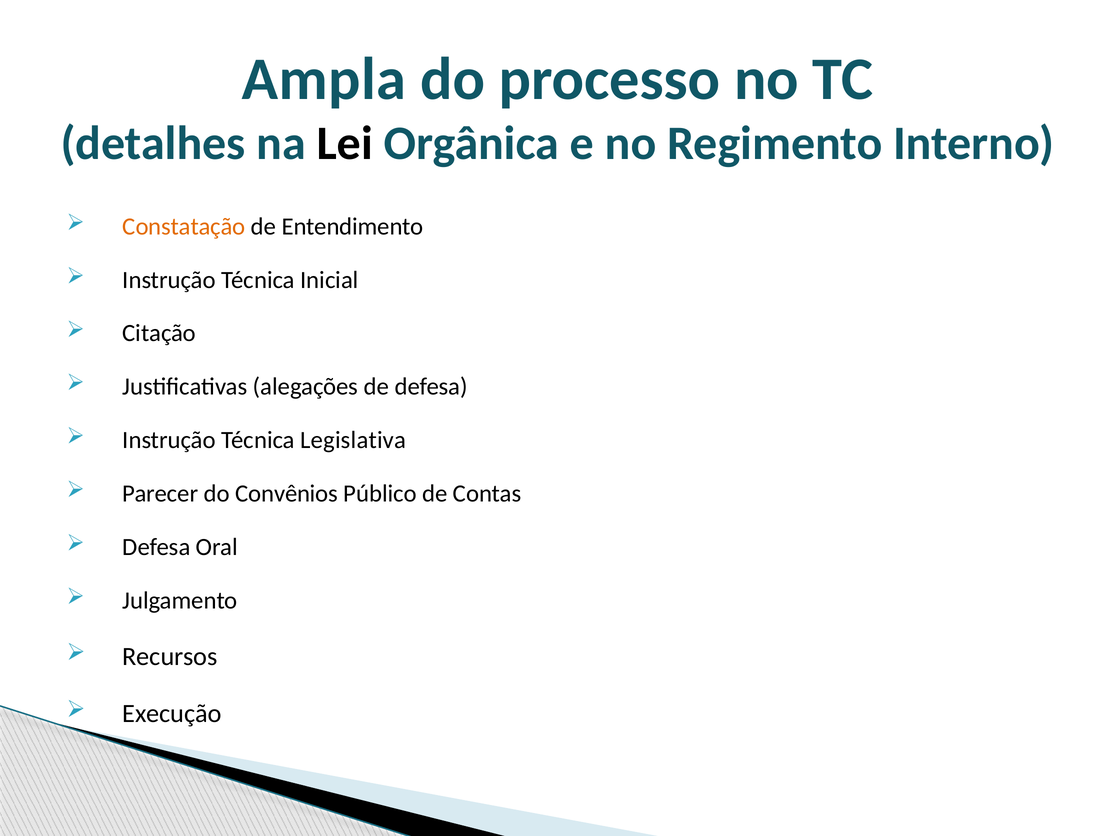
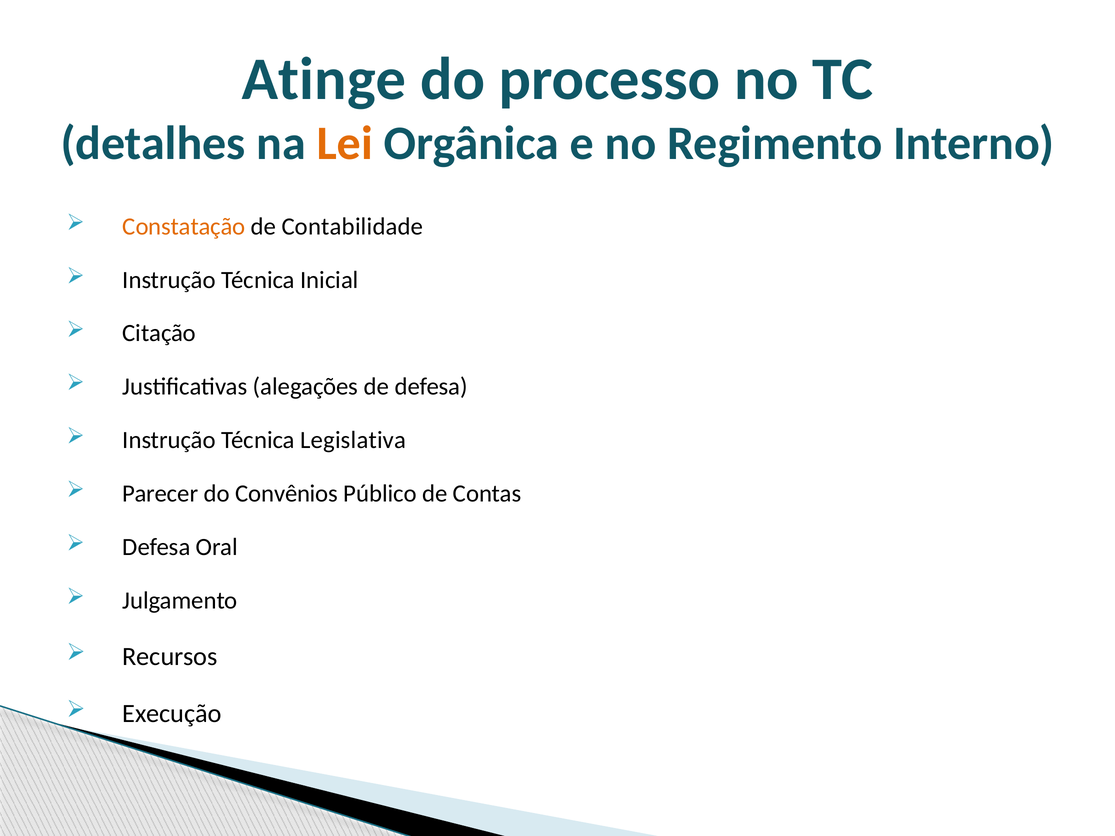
Ampla: Ampla -> Atinge (324, 79)
Lei colour: black -> orange (345, 144)
Entendimento: Entendimento -> Contabilidade (352, 226)
